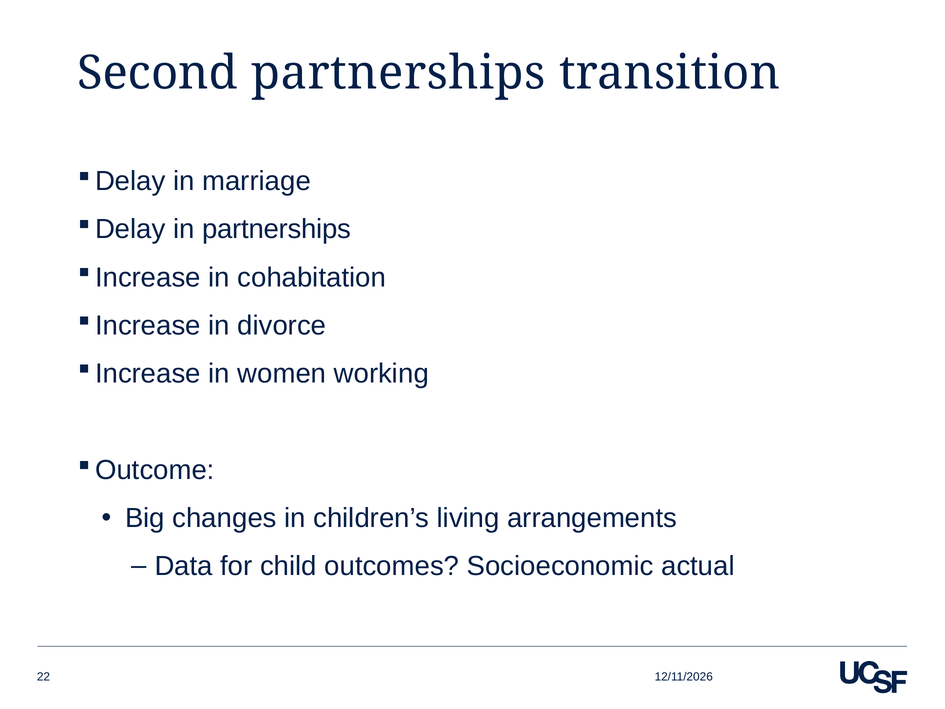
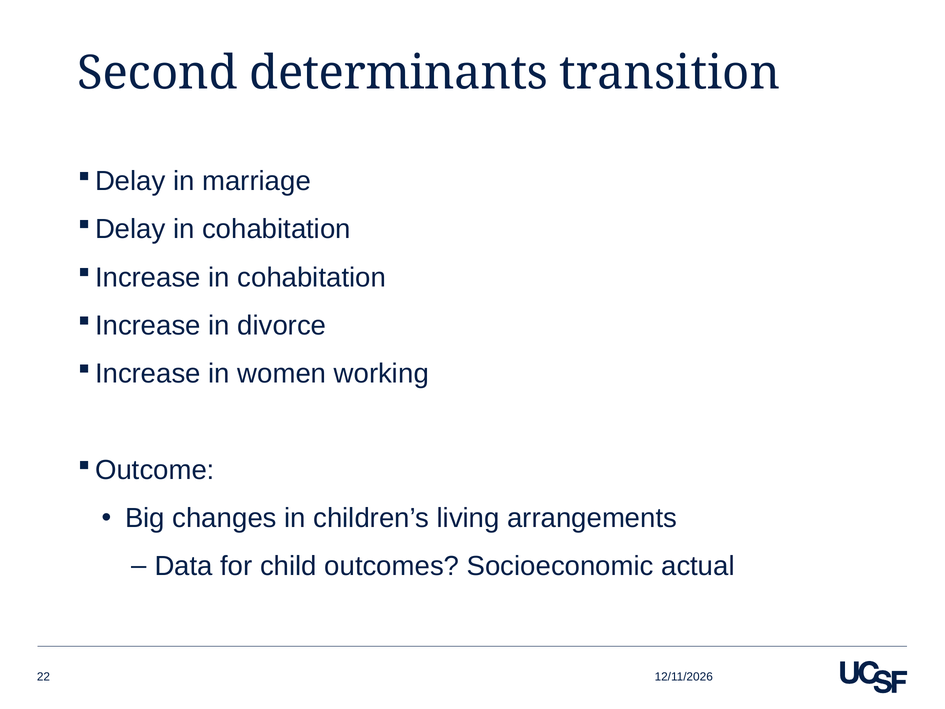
Second partnerships: partnerships -> determinants (399, 73)
partnerships: partnerships -> cohabitation (276, 229)
